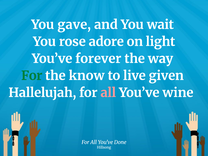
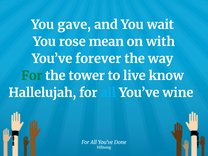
adore: adore -> mean (106, 42)
light: light -> with (160, 42)
know: know -> tower (87, 76)
given: given -> know (166, 76)
all colour: pink -> light blue (108, 93)
